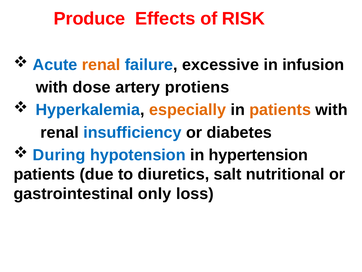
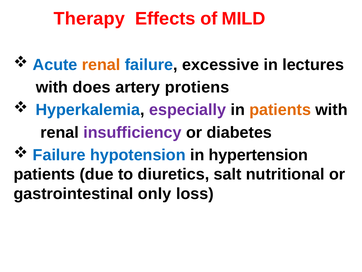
Produce: Produce -> Therapy (89, 19)
RISK: RISK -> MILD (244, 19)
infusion: infusion -> lectures (313, 65)
dose: dose -> does (92, 87)
especially colour: orange -> purple (188, 110)
insufficiency colour: blue -> purple (132, 132)
During: During -> Failure (59, 155)
